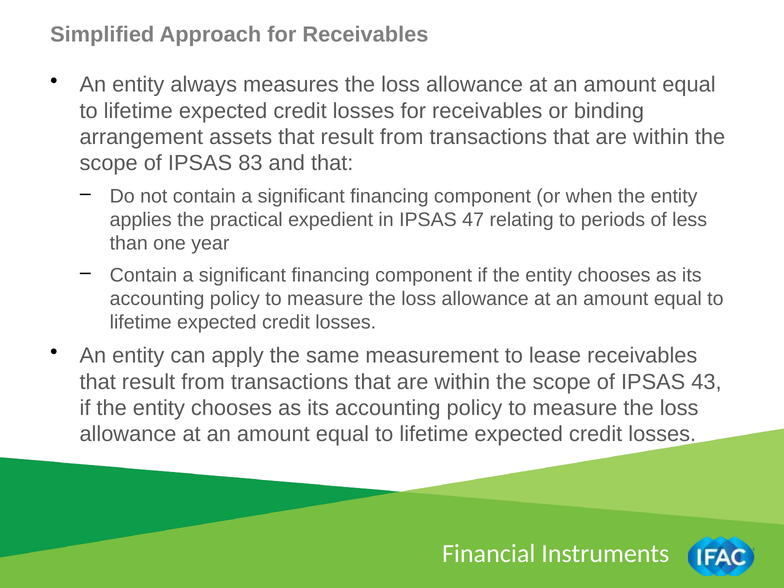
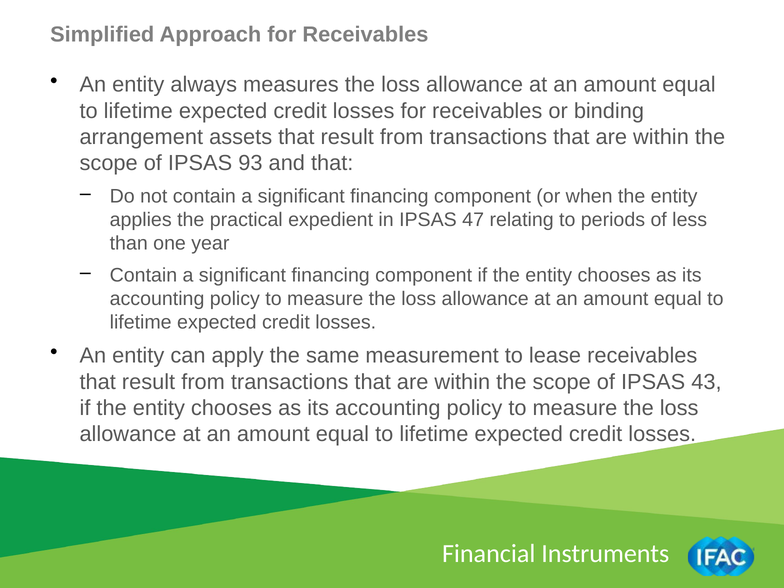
83: 83 -> 93 (250, 163)
